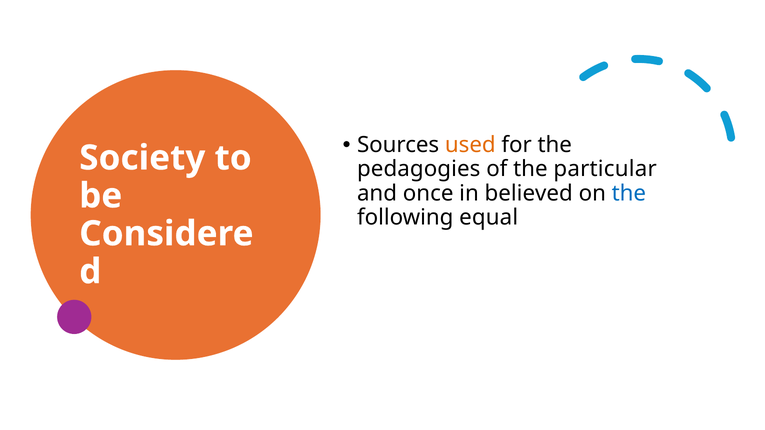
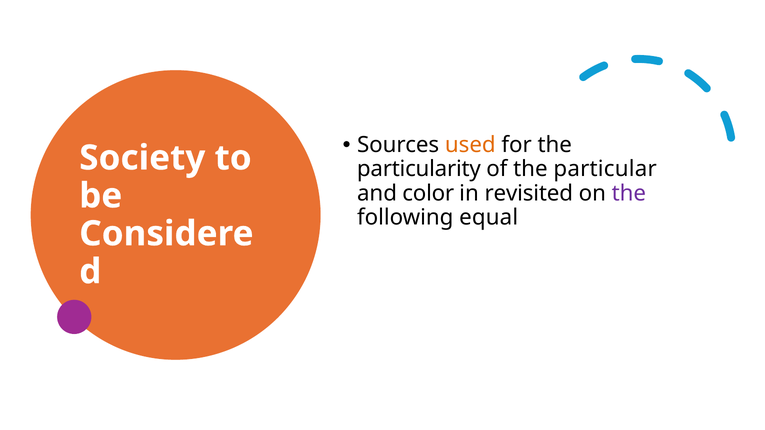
pedagogies: pedagogies -> particularity (419, 169)
once: once -> color (428, 193)
believed: believed -> revisited (529, 193)
the colour: blue -> purple (629, 193)
